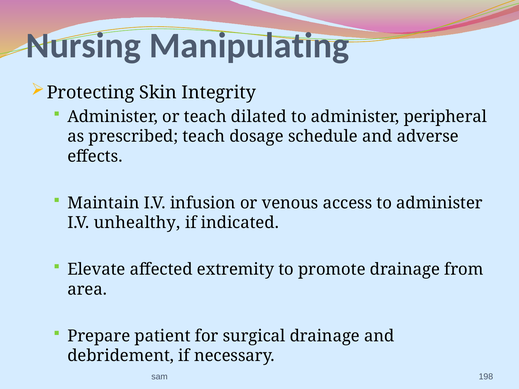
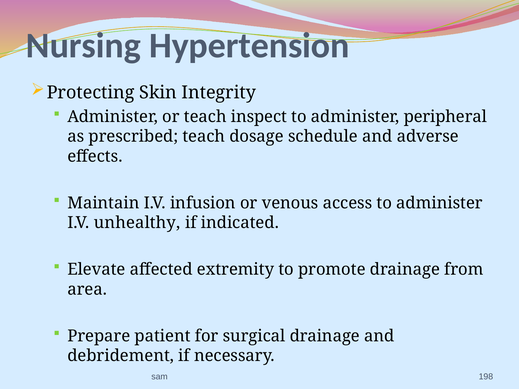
Manipulating: Manipulating -> Hypertension (249, 46)
dilated: dilated -> inspect (259, 117)
